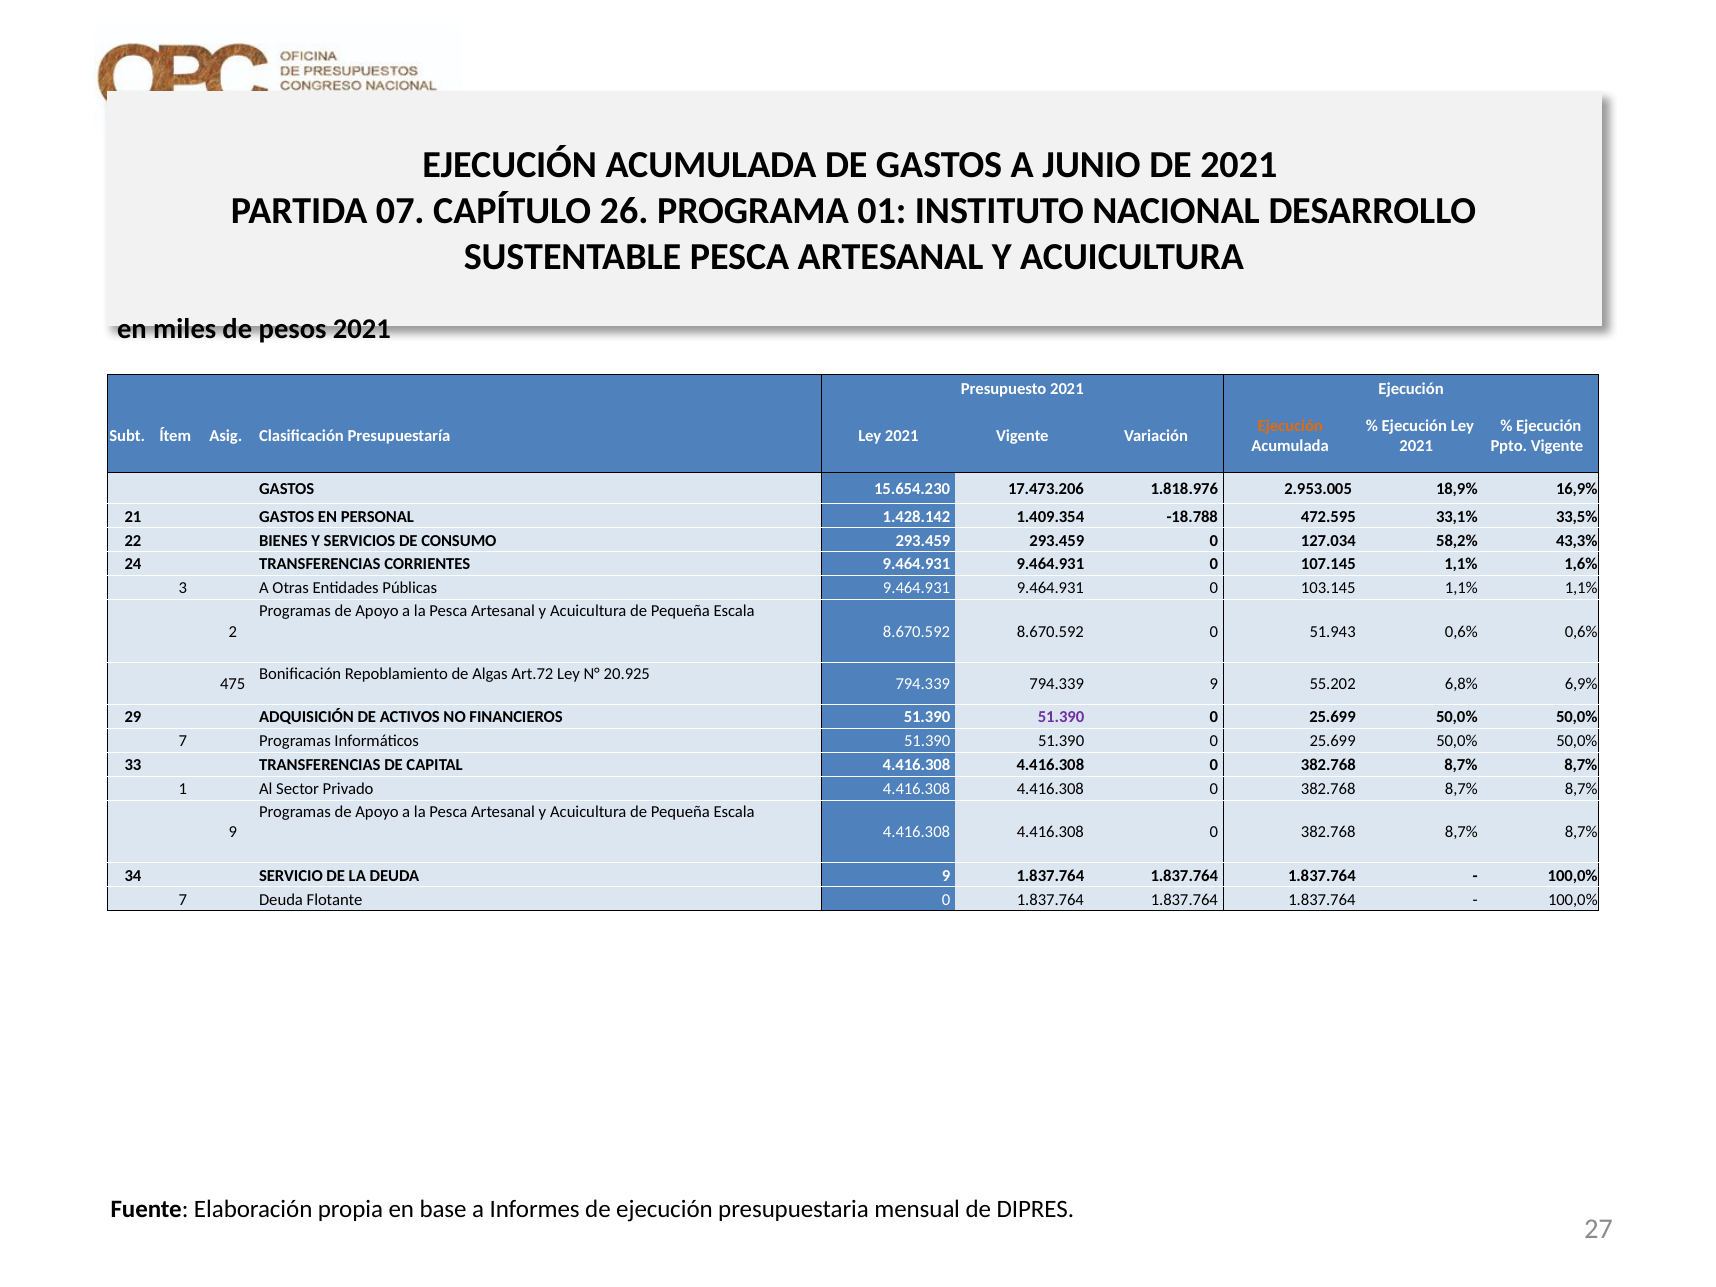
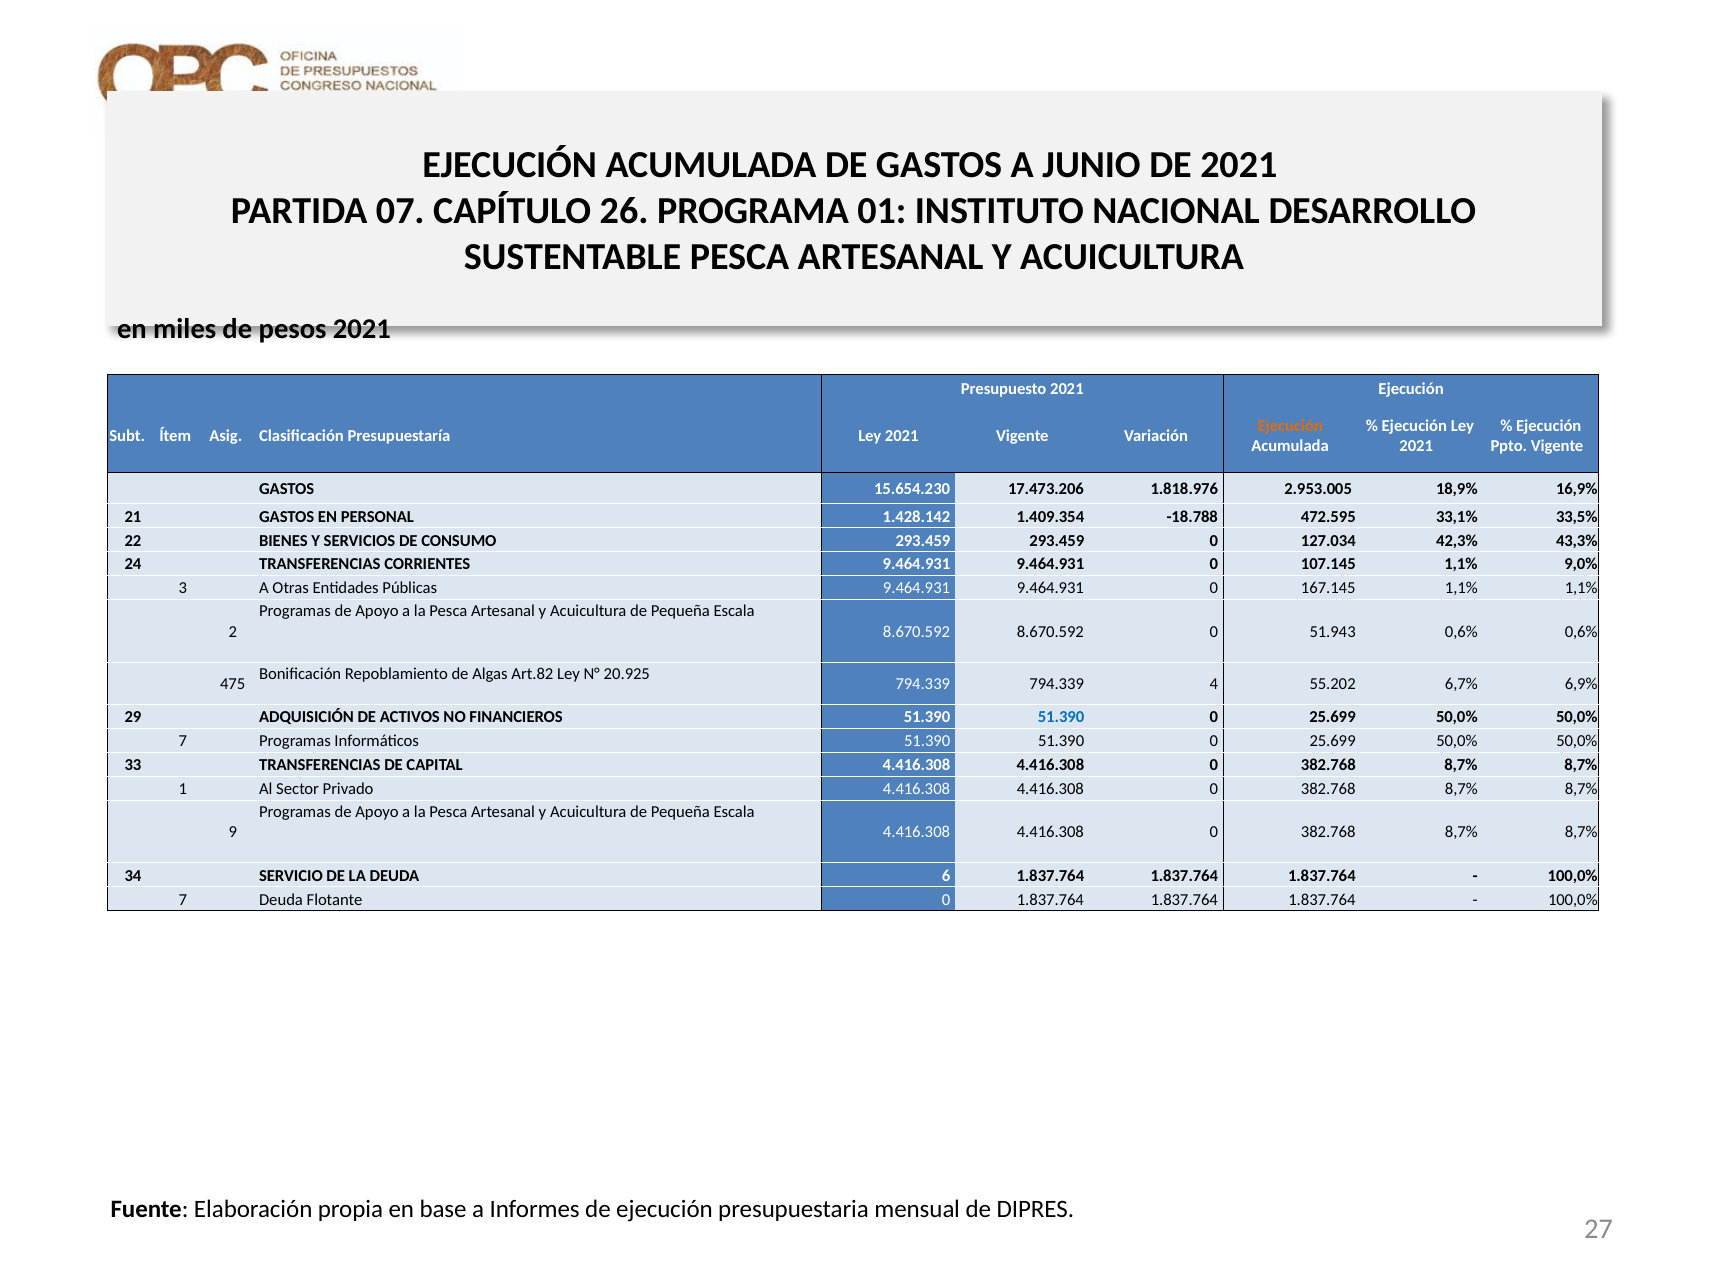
58,2%: 58,2% -> 42,3% (1457, 541)
1,6%: 1,6% -> 9,0% (1581, 564)
103.145: 103.145 -> 167.145 (1328, 588)
Art.72: Art.72 -> Art.82 (532, 674)
794.339 9: 9 -> 4 (1214, 684)
6,8%: 6,8% -> 6,7% (1461, 684)
51.390 colour: purple -> blue (1061, 717)
DEUDA 9: 9 -> 6 (946, 876)
